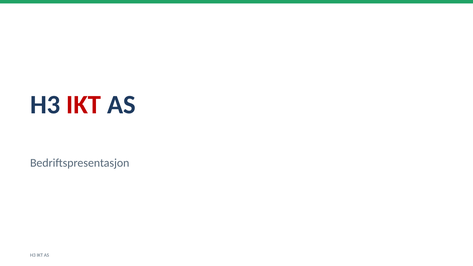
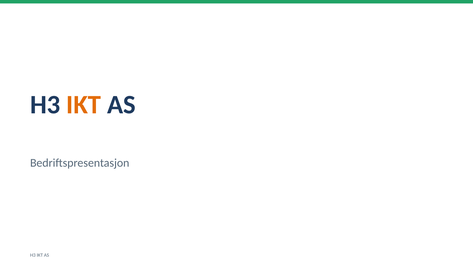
IKT colour: red -> orange (84, 105)
